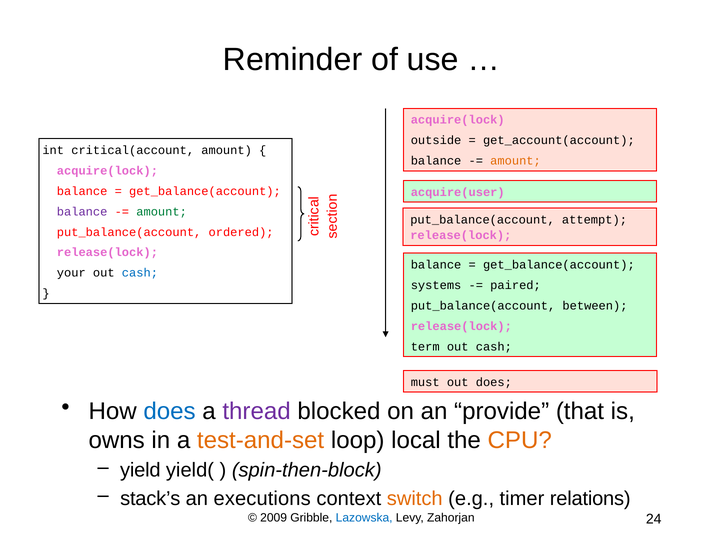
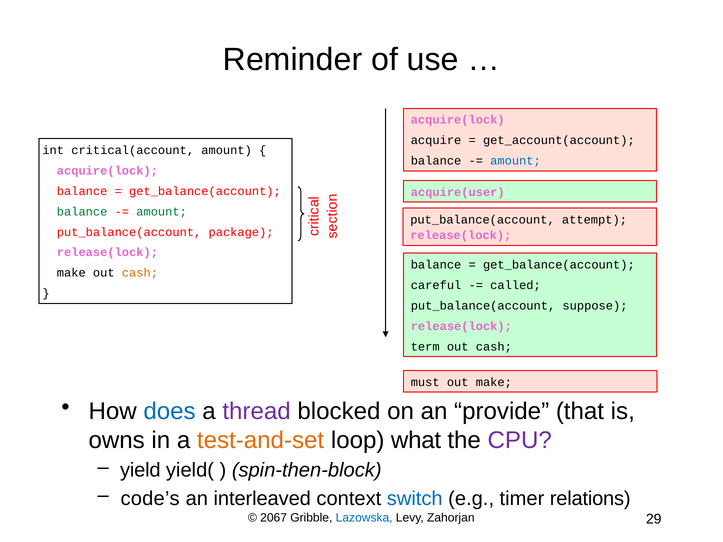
outside: outside -> acquire (436, 141)
amount colour: orange -> blue (516, 161)
balance colour: purple -> green (82, 212)
ordered: ordered -> package (241, 232)
your: your -> make (71, 273)
cash colour: blue -> orange (140, 273)
systems: systems -> careful (436, 285)
paired: paired -> called (516, 285)
between: between -> suppose (595, 306)
out does: does -> make (494, 382)
local: local -> what (416, 440)
CPU colour: orange -> purple (520, 440)
stack’s: stack’s -> code’s (150, 499)
executions: executions -> interleaved (262, 499)
switch colour: orange -> blue (415, 499)
2009: 2009 -> 2067 (274, 518)
24: 24 -> 29 (654, 519)
